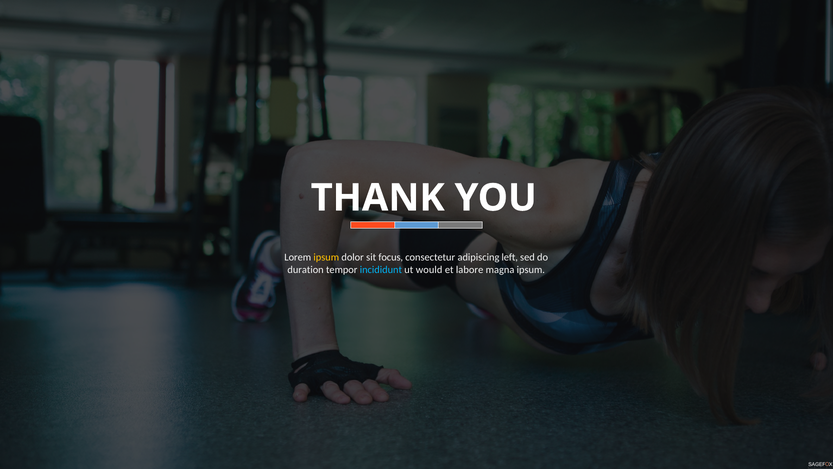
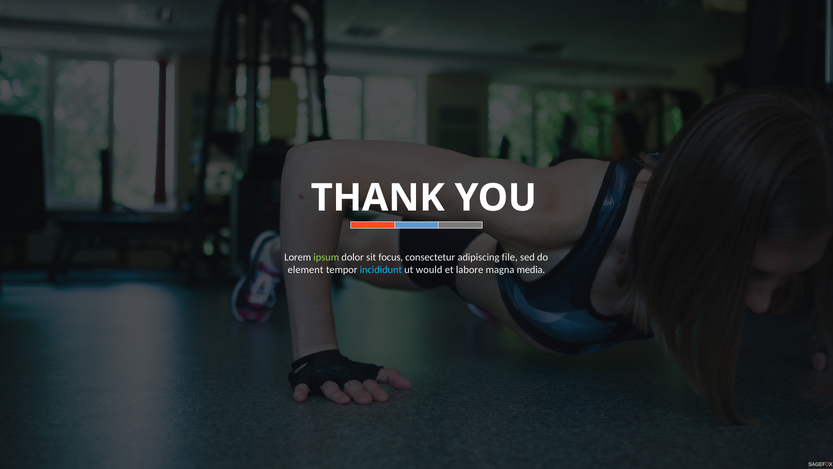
ipsum colour: yellow -> light green (326, 257)
left: left -> file (510, 257)
duration: duration -> element (306, 270)
magna ipsum: ipsum -> media (531, 270)
